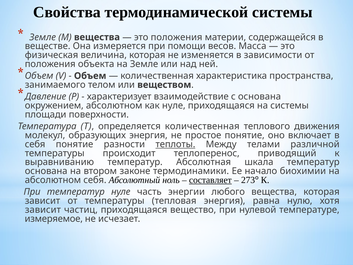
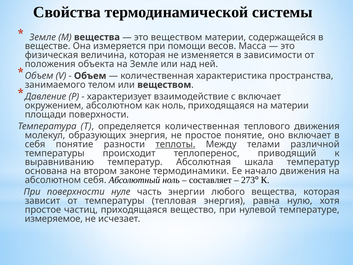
это положения: положения -> веществом (177, 37)
с основана: основана -> включает (260, 97)
как нуле: нуле -> ноль (174, 105)
на системы: системы -> материи (290, 105)
начало биохимии: биохимии -> движения (303, 171)
составляет underline: present -> none (210, 180)
При температур: температур -> поверхности (76, 192)
зависит: зависит -> простое (43, 210)
